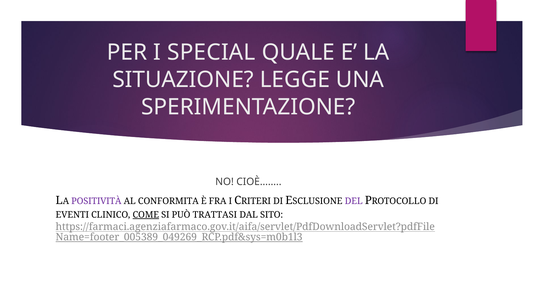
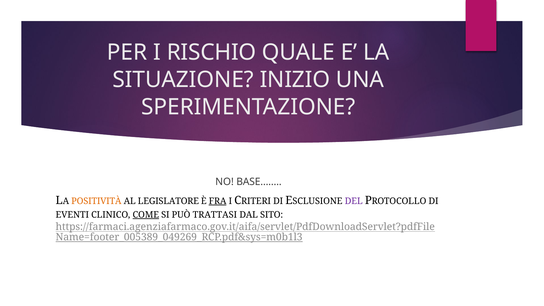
SPECIAL: SPECIAL -> RISCHIO (211, 52)
LEGGE: LEGGE -> INIZIO (295, 80)
CIOÈ……: CIOÈ…… -> BASE…… (259, 182)
POSITIVITÀ colour: purple -> orange (96, 201)
CONFORMITA: CONFORMITA -> LEGISLATORE (168, 201)
FRA underline: none -> present (218, 201)
